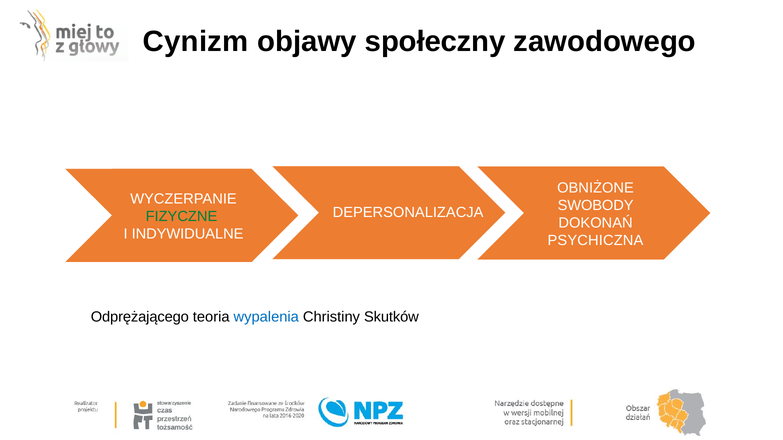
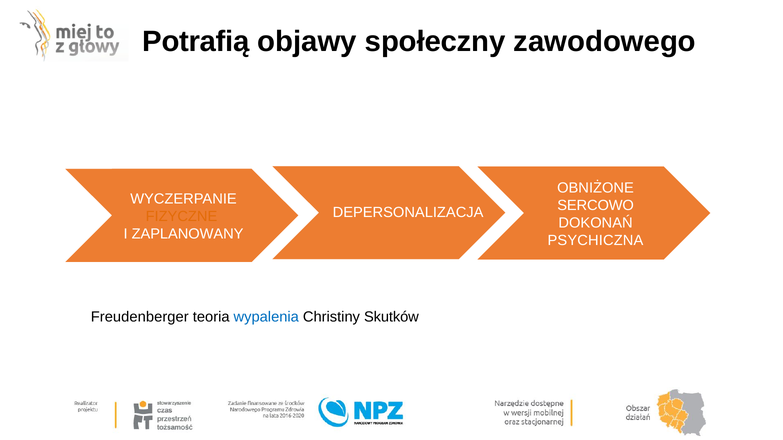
Cynizm: Cynizm -> Potrafią (196, 41)
SWOBODY: SWOBODY -> SERCOWO (596, 205)
FIZYCZNE colour: green -> orange (181, 217)
INDYWIDUALNE: INDYWIDUALNE -> ZAPLANOWANY (188, 234)
Odprężającego: Odprężającego -> Freudenberger (140, 317)
